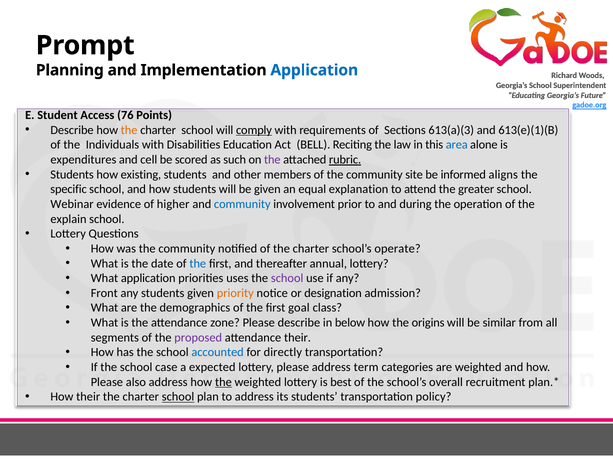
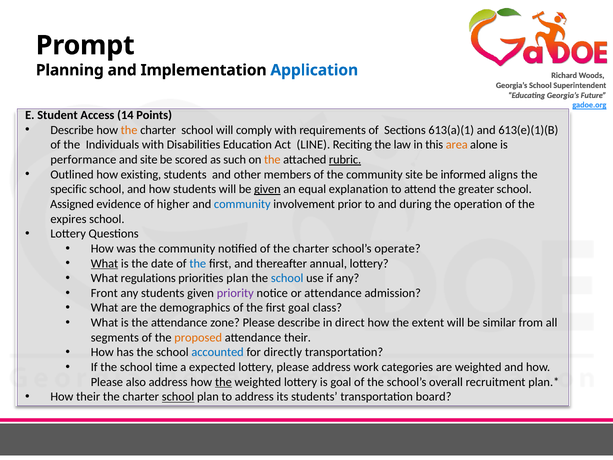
76: 76 -> 14 (125, 115)
comply underline: present -> none (254, 130)
613(a)(3: 613(a)(3 -> 613(a)(1 (451, 130)
BELL: BELL -> LINE (313, 145)
area colour: blue -> orange (457, 145)
expenditures: expenditures -> performance (83, 160)
and cell: cell -> site (149, 160)
the colour: purple -> orange (272, 160)
Students: Students -> Outlined (72, 174)
given underline: none -> present (267, 189)
Webinar: Webinar -> Assigned (72, 204)
explain: explain -> expires (68, 219)
What underline: none -> present (104, 263)
What application: application -> regulations (148, 278)
priorities uses: uses -> plan (237, 278)
school colour: purple -> blue (287, 278)
priority colour: orange -> purple (235, 293)
or designation: designation -> attendance (333, 293)
below: below -> direct (350, 323)
origins: origins -> extent (428, 323)
proposed colour: purple -> orange (198, 337)
case: case -> time (166, 367)
term: term -> work (366, 367)
is best: best -> goal (341, 382)
policy: policy -> board (434, 397)
